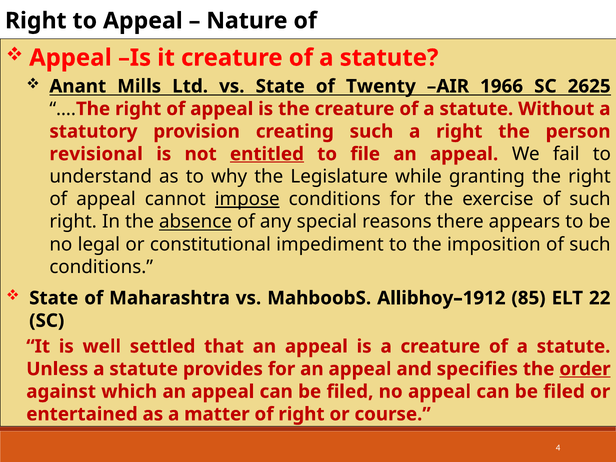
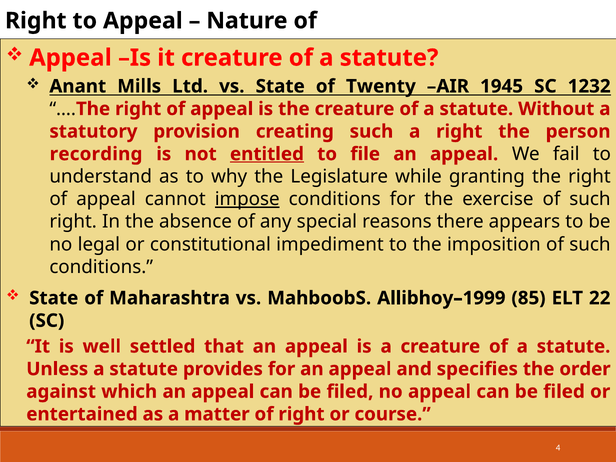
1966: 1966 -> 1945 (502, 86)
2625: 2625 -> 1232 (589, 86)
revisional: revisional -> recording (96, 154)
absence underline: present -> none (196, 222)
Allibhoy–1912: Allibhoy–1912 -> Allibhoy–1999 (441, 298)
order underline: present -> none (585, 369)
